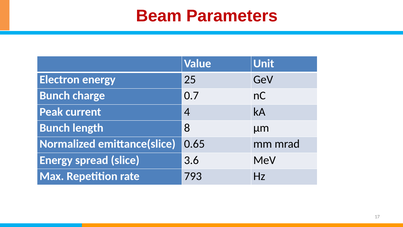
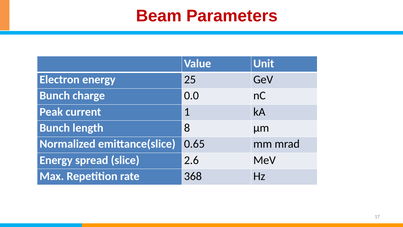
0.7: 0.7 -> 0.0 (191, 96)
4: 4 -> 1 (187, 112)
3.6: 3.6 -> 2.6 (191, 160)
793: 793 -> 368 (193, 176)
